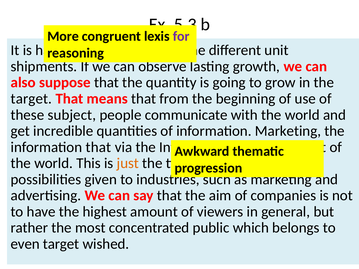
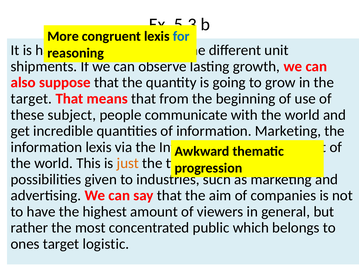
for colour: purple -> blue (181, 36)
information that: that -> lexis (99, 147)
even: even -> ones (25, 244)
wished: wished -> logistic (106, 244)
